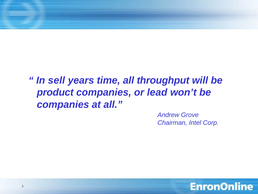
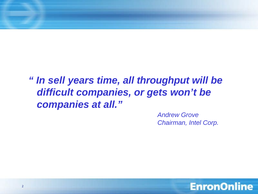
product: product -> difficult (55, 92)
lead: lead -> gets (157, 92)
